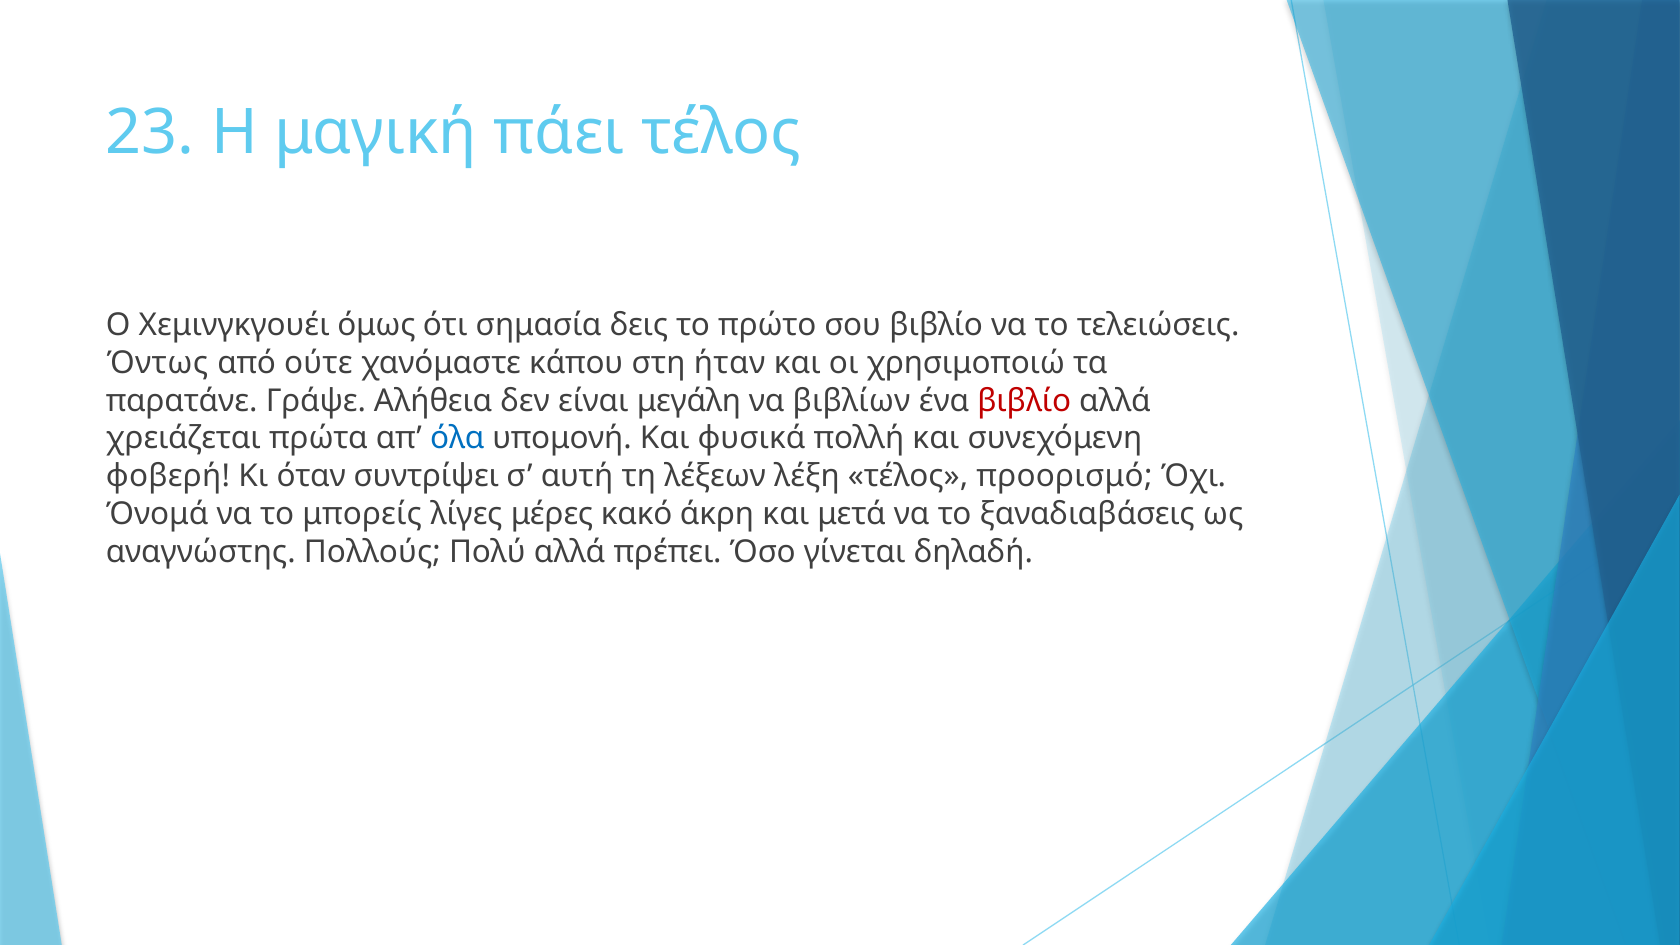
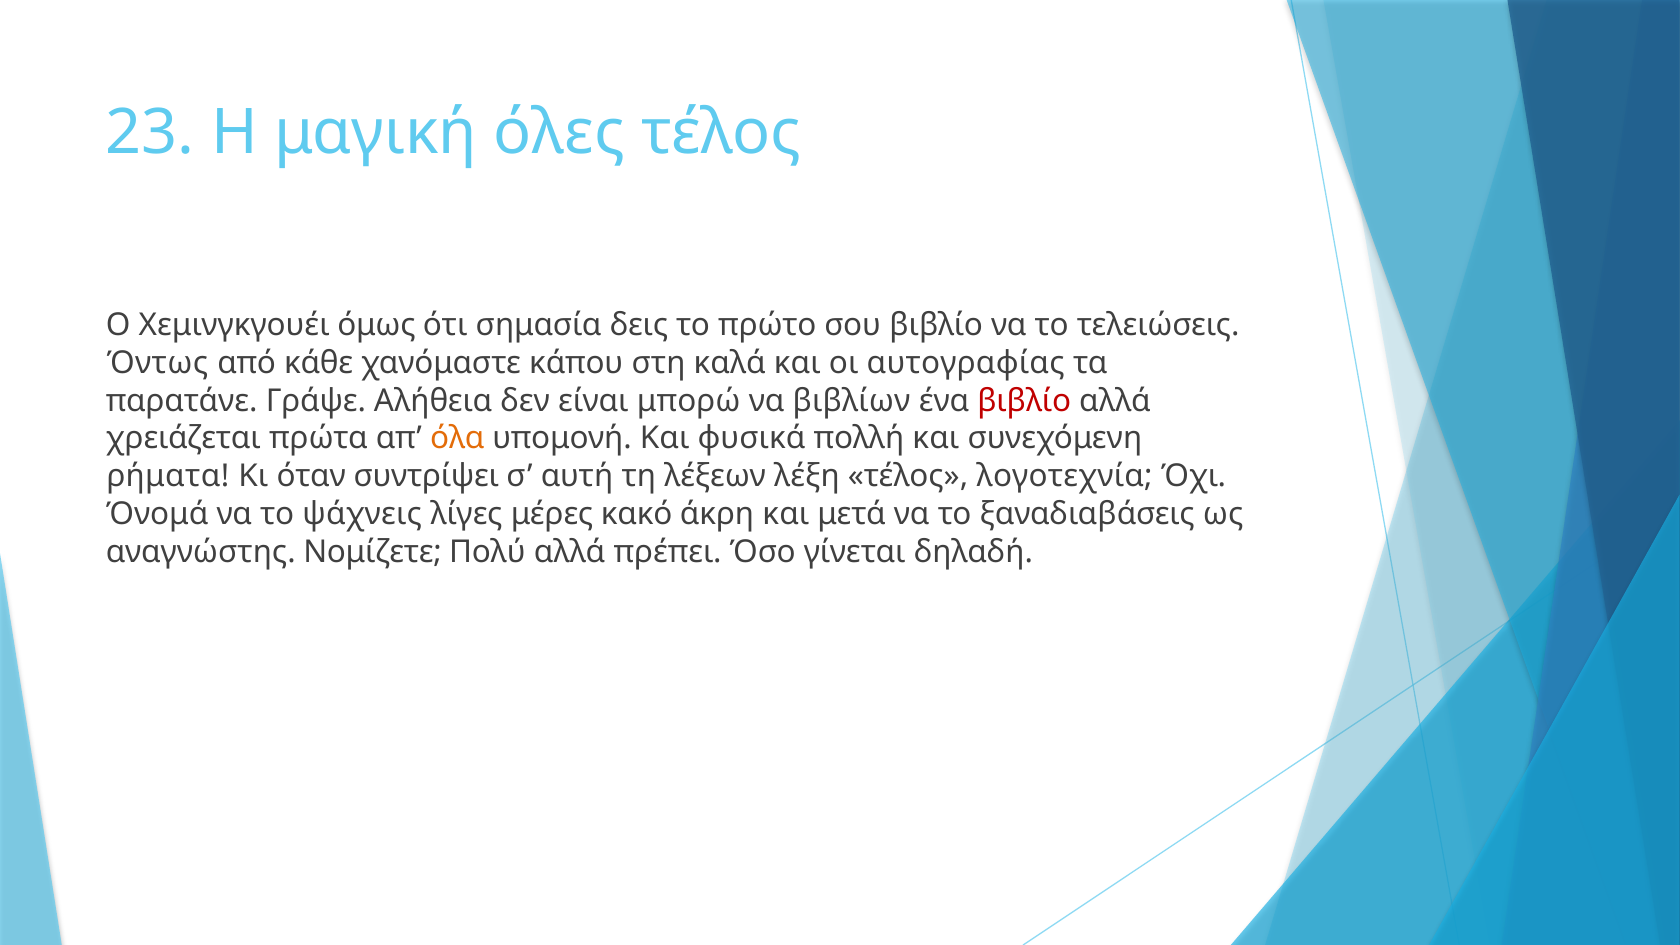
πάει: πάει -> όλες (559, 132)
ούτε: ούτε -> κάθε (319, 363)
ήταν: ήταν -> καλά (730, 363)
χρησιμοποιώ: χρησιμοποιώ -> αυτογραφίας (966, 363)
μεγάλη: μεγάλη -> μπορώ (689, 401)
όλα colour: blue -> orange (457, 439)
φοβερή: φοβερή -> ρήματα (168, 476)
προορισμό: προορισμό -> λογοτεχνία (1065, 476)
μπορείς: μπορείς -> ψάχνεις (362, 514)
Πολλούς: Πολλούς -> Νομίζετε (373, 552)
